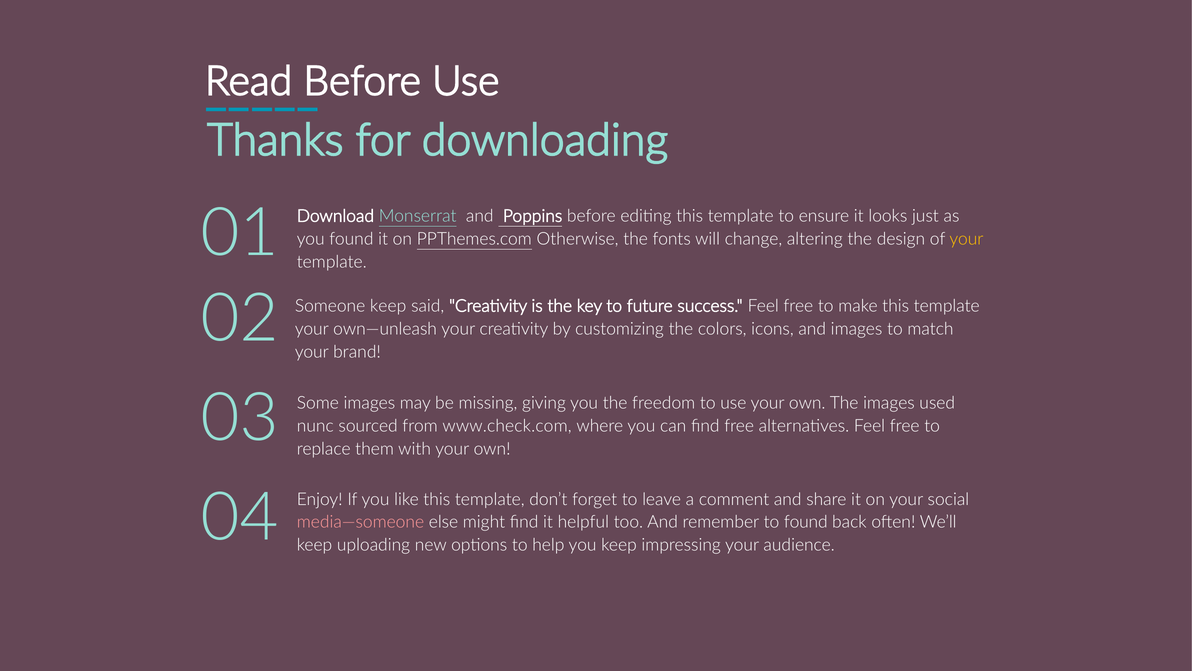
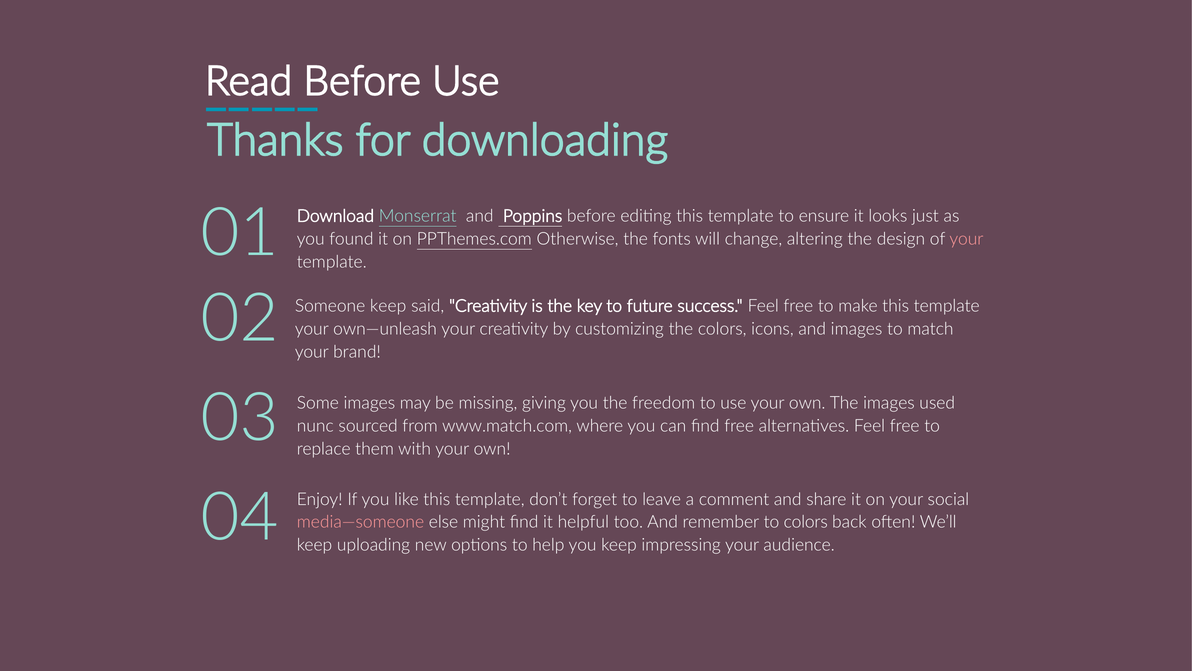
your colour: yellow -> pink (966, 239)
www.check.com: www.check.com -> www.match.com (507, 426)
to found: found -> colors (806, 522)
